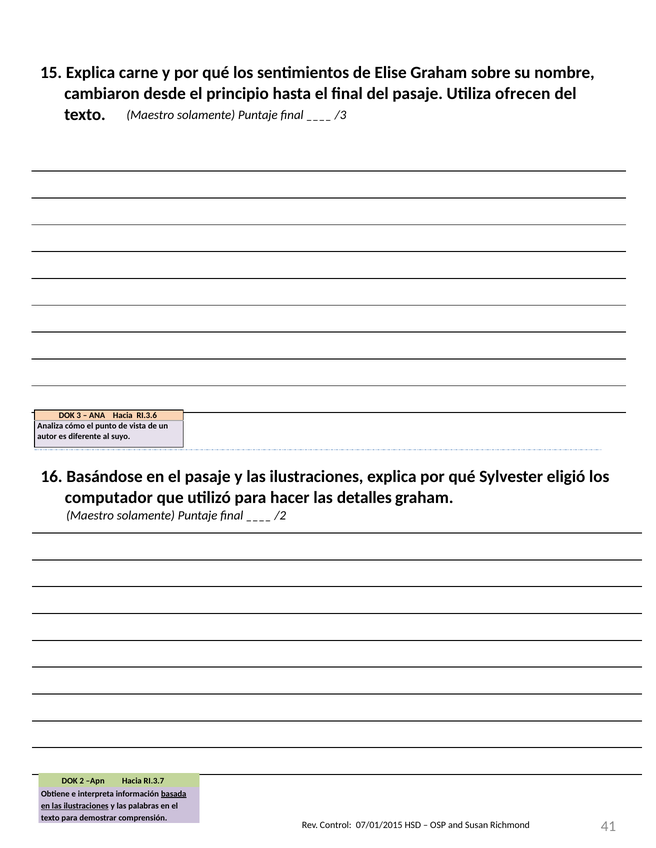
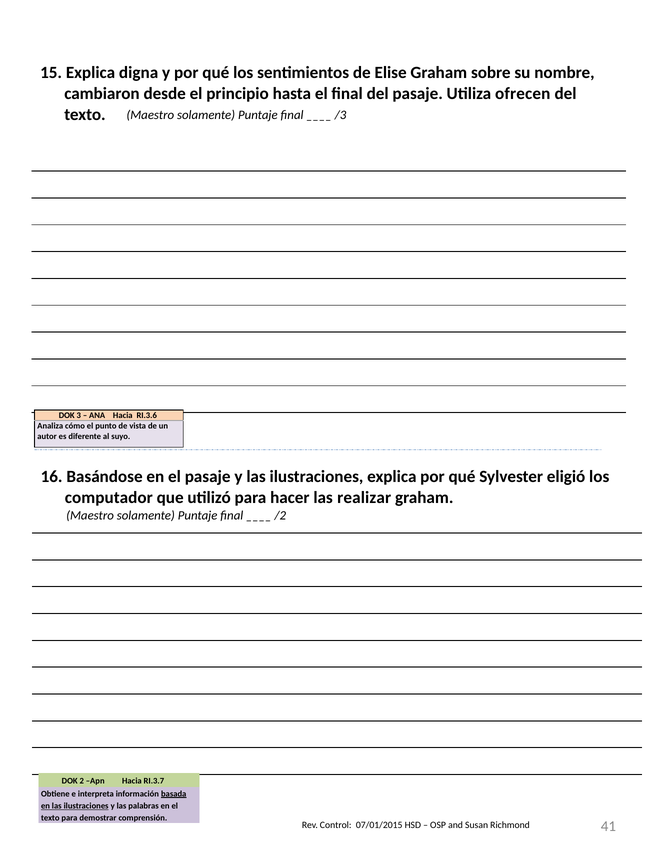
carne: carne -> digna (139, 73)
detalles: detalles -> realizar (364, 498)
